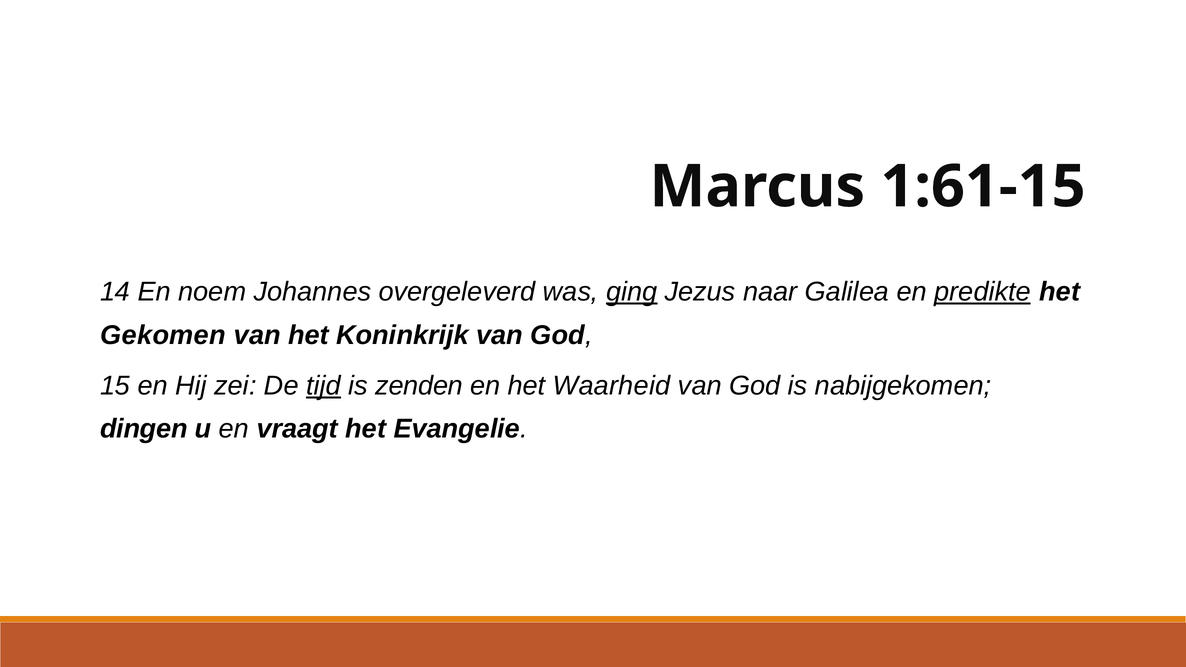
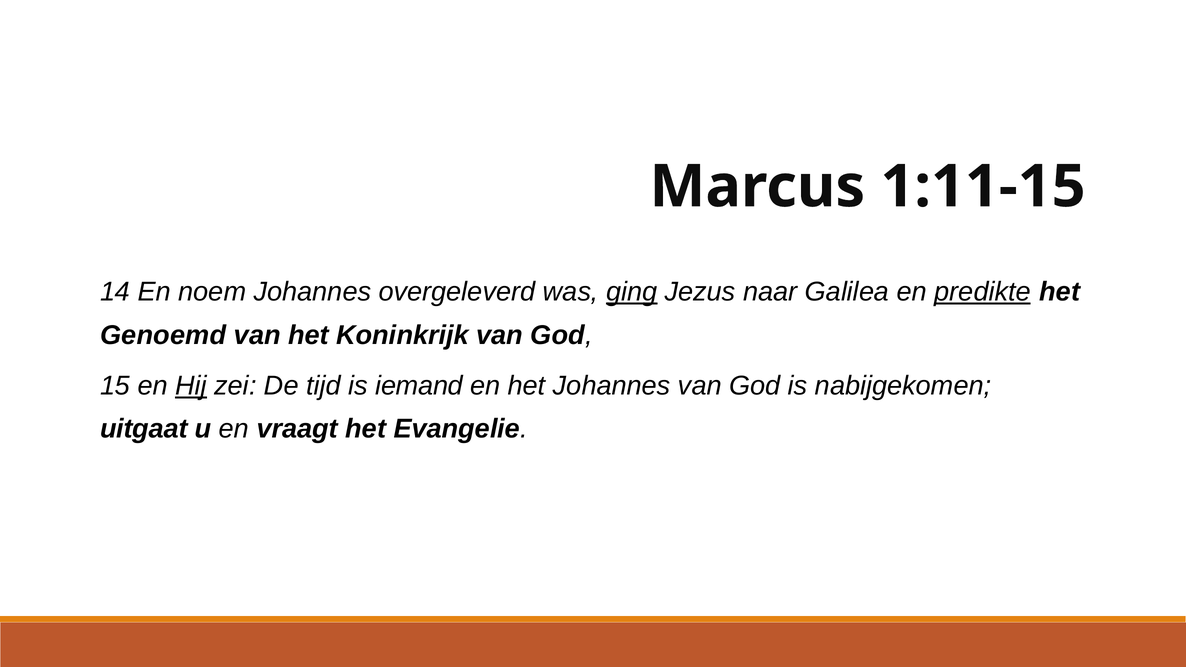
1:61-15: 1:61-15 -> 1:11-15 (983, 187)
Gekomen: Gekomen -> Genoemd (163, 335)
Hij underline: none -> present (191, 386)
tijd underline: present -> none (323, 386)
zenden: zenden -> iemand (419, 386)
het Waarheid: Waarheid -> Johannes (612, 386)
dingen: dingen -> uitgaat (144, 429)
